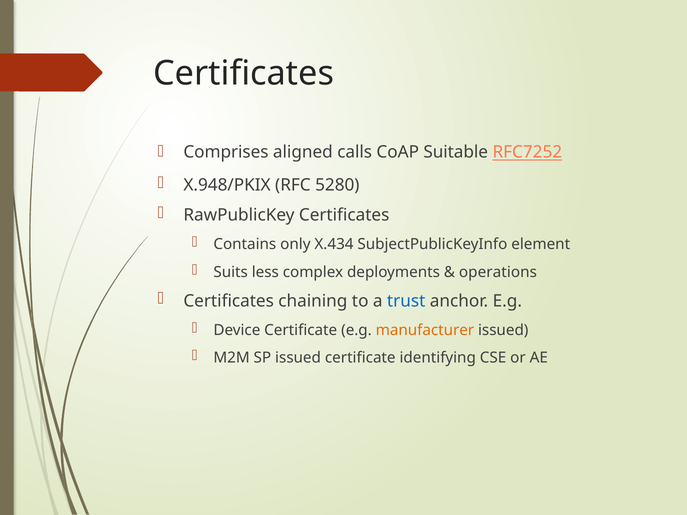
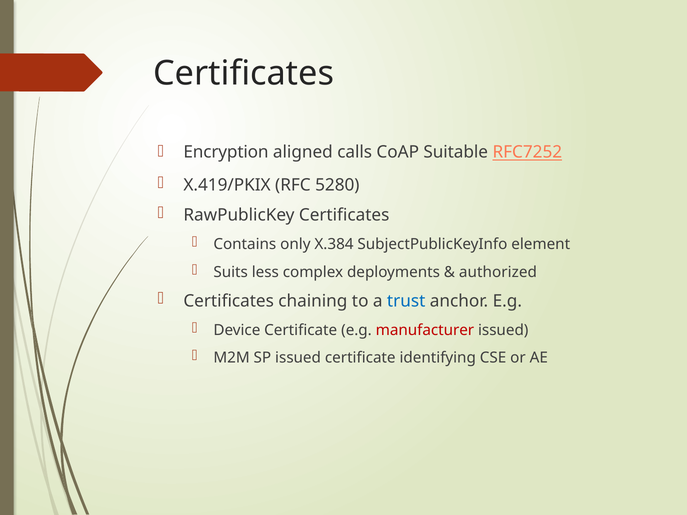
Comprises: Comprises -> Encryption (226, 152)
X.948/PKIX: X.948/PKIX -> X.419/PKIX (227, 185)
X.434: X.434 -> X.384 (334, 244)
operations: operations -> authorized (498, 272)
manufacturer colour: orange -> red (425, 330)
